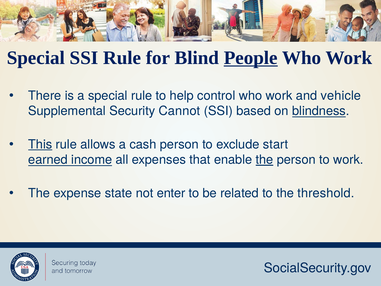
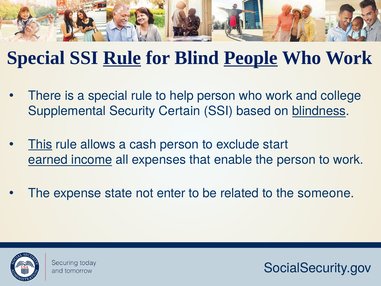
Rule underline: none -> present (122, 58)
help control: control -> person (216, 96)
vehicle: vehicle -> college (341, 96)
Cannot: Cannot -> Certain (179, 111)
the underline: present -> none (265, 160)
threshold: threshold -> someone (326, 193)
